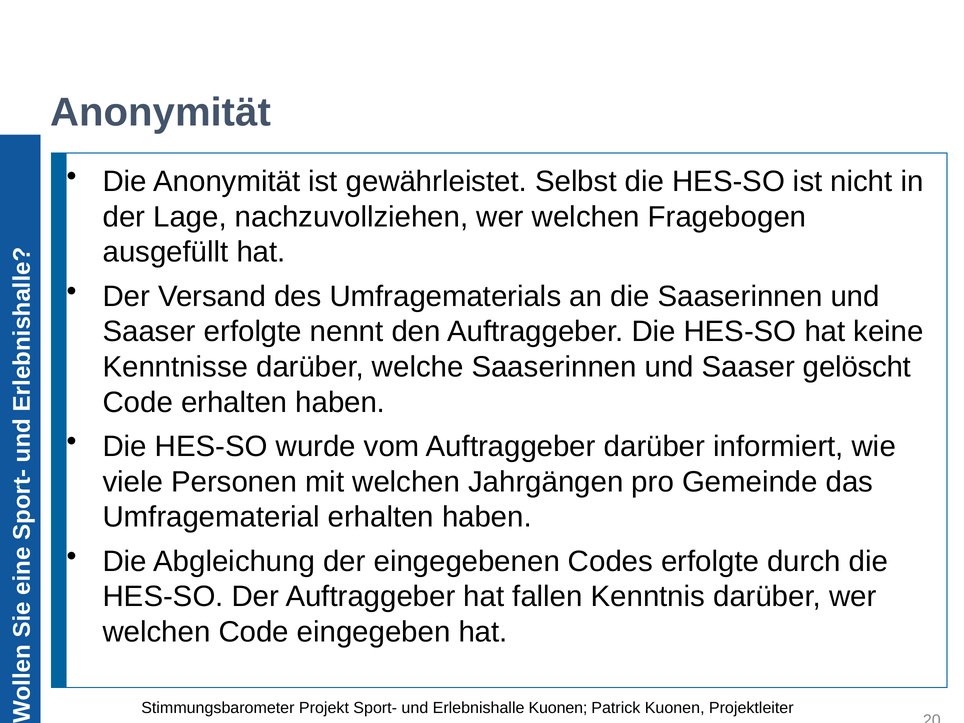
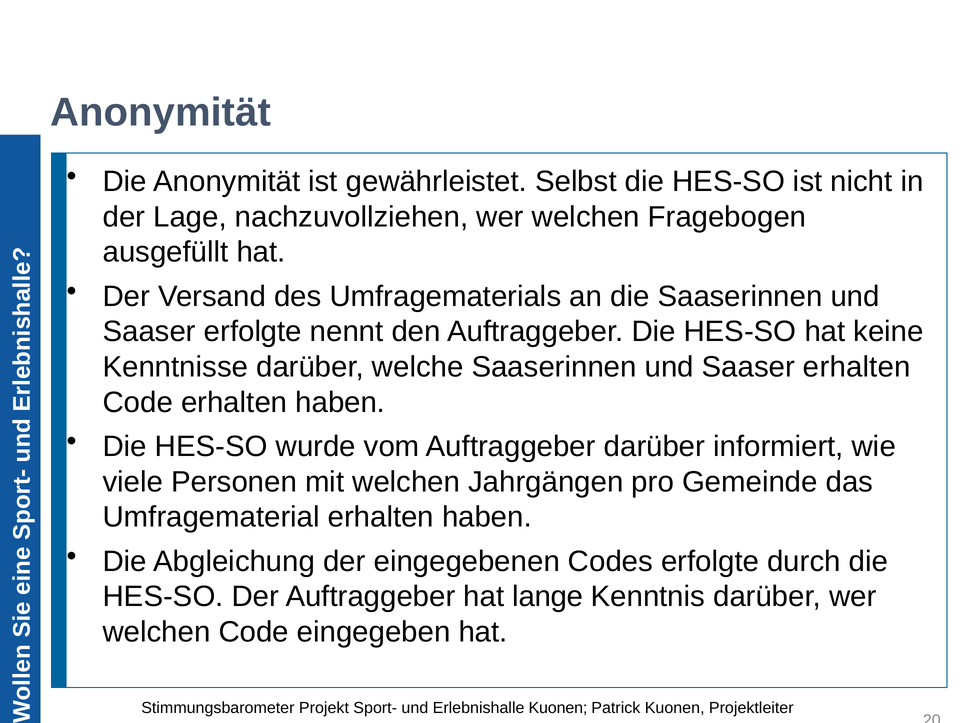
Saaser gelöscht: gelöscht -> erhalten (857, 367)
fallen: fallen -> lange (548, 597)
